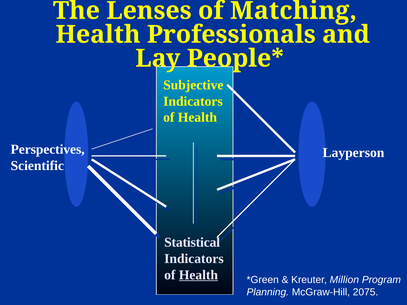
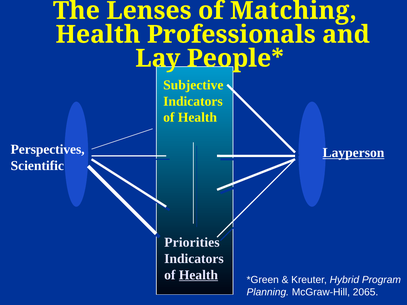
Layperson underline: none -> present (353, 153)
Statistical: Statistical -> Priorities (192, 243)
Million: Million -> Hybrid (344, 280)
2075: 2075 -> 2065 (366, 292)
